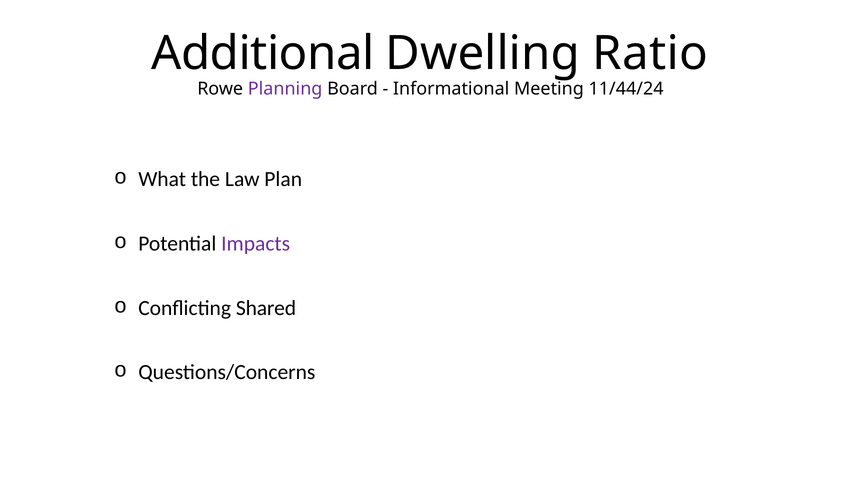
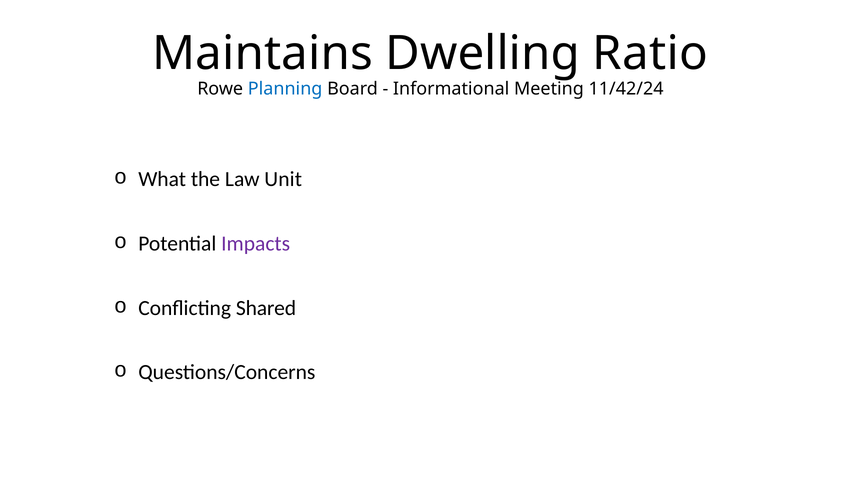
Additional: Additional -> Maintains (263, 54)
Planning colour: purple -> blue (285, 89)
11/44/24: 11/44/24 -> 11/42/24 (626, 89)
Plan: Plan -> Unit (283, 179)
